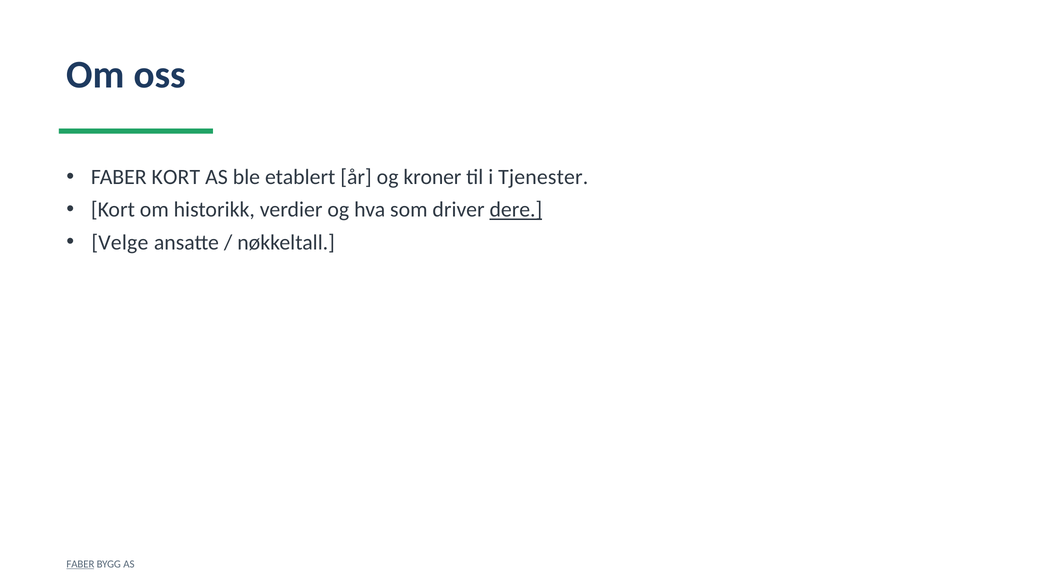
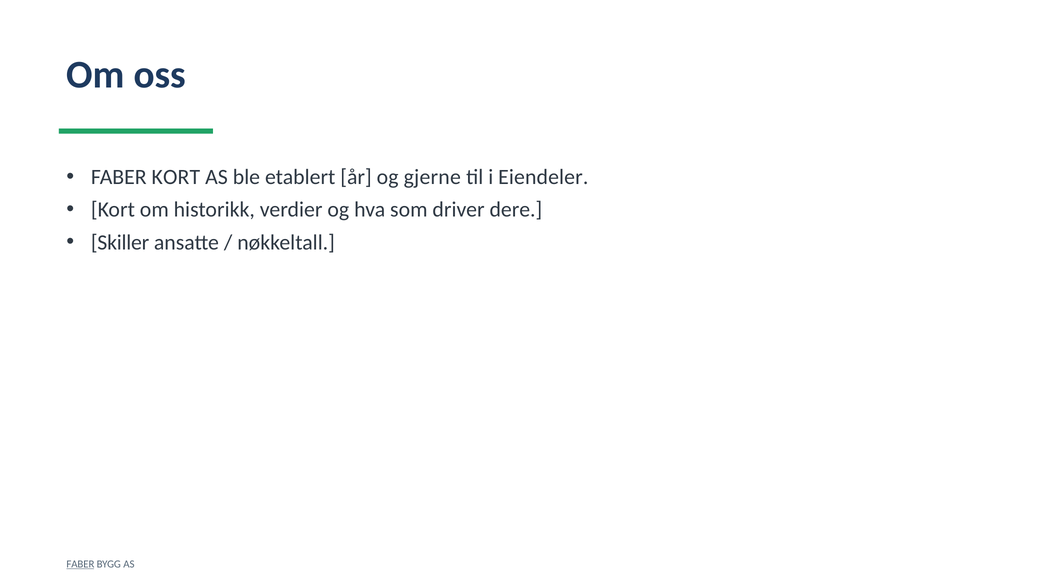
kroner: kroner -> gjerne (432, 177)
Tjenester: Tjenester -> Eiendeler (543, 177)
dere underline: present -> none (516, 210)
Velge: Velge -> Skiller (120, 242)
